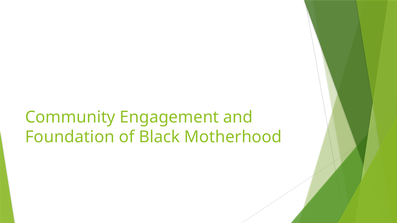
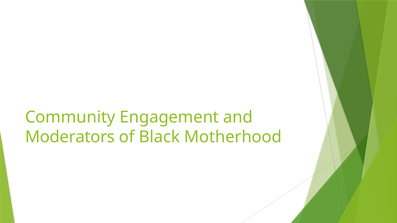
Foundation: Foundation -> Moderators (70, 137)
